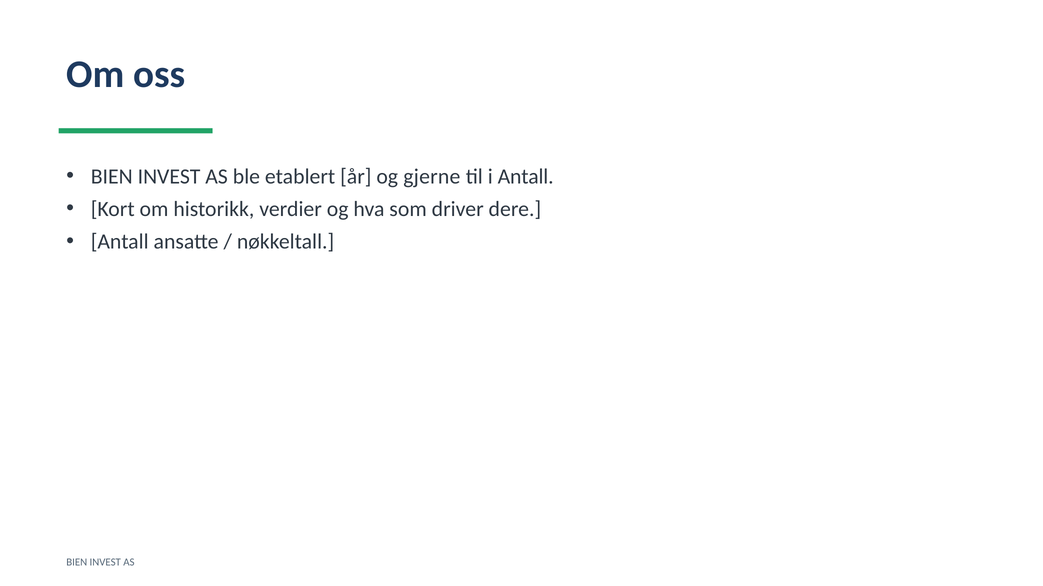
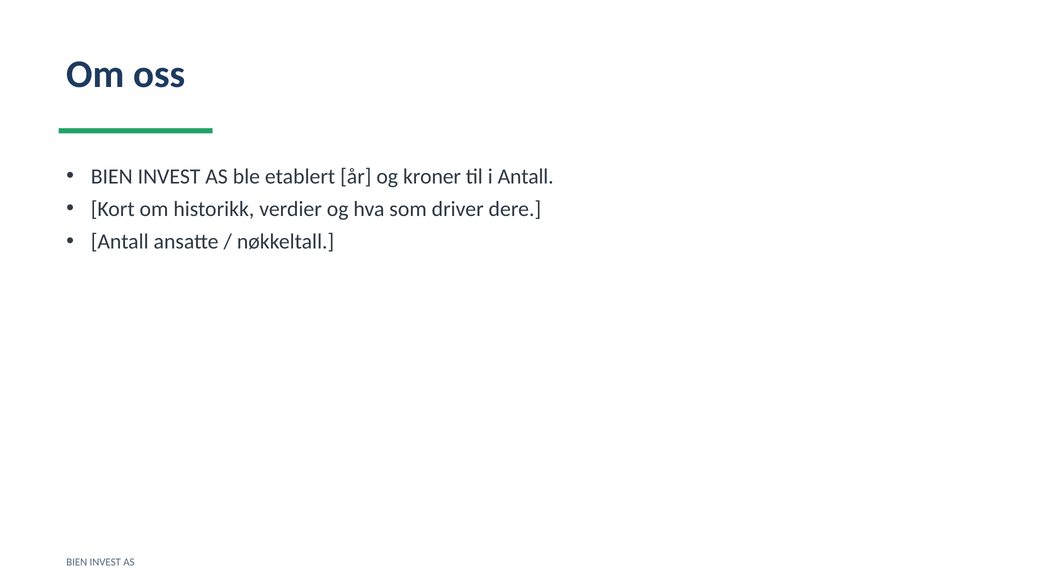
gjerne: gjerne -> kroner (432, 177)
